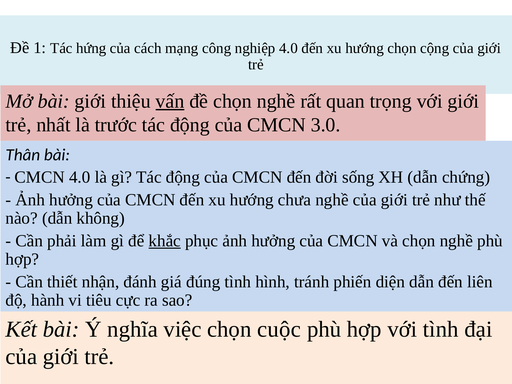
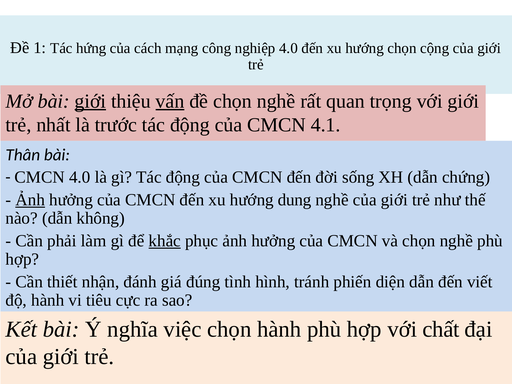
giới underline: none -> present (90, 101)
3.0: 3.0 -> 4.1 (326, 125)
Ảnh underline: none -> present (30, 200)
chưa: chưa -> dung (295, 200)
liên: liên -> viết (480, 282)
chọn cuộc: cuộc -> hành (279, 329)
với tình: tình -> chất (441, 329)
